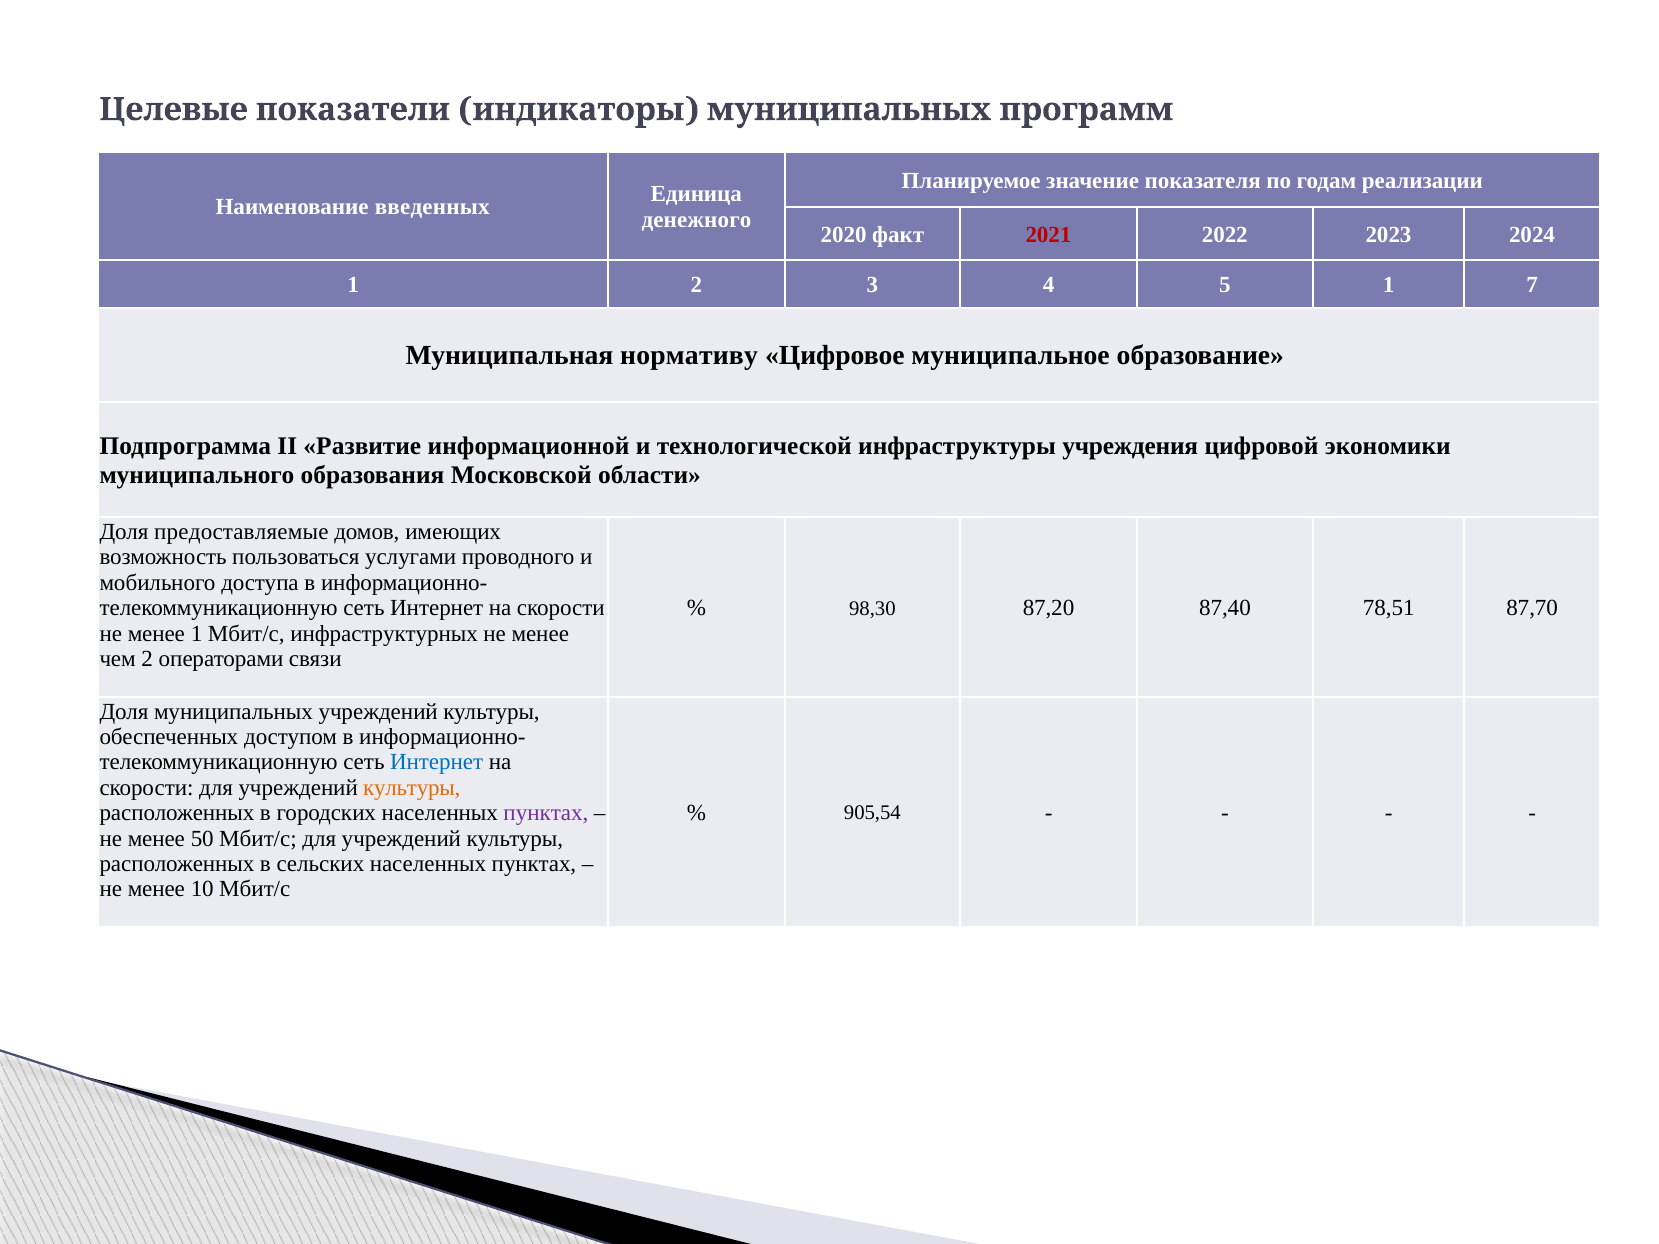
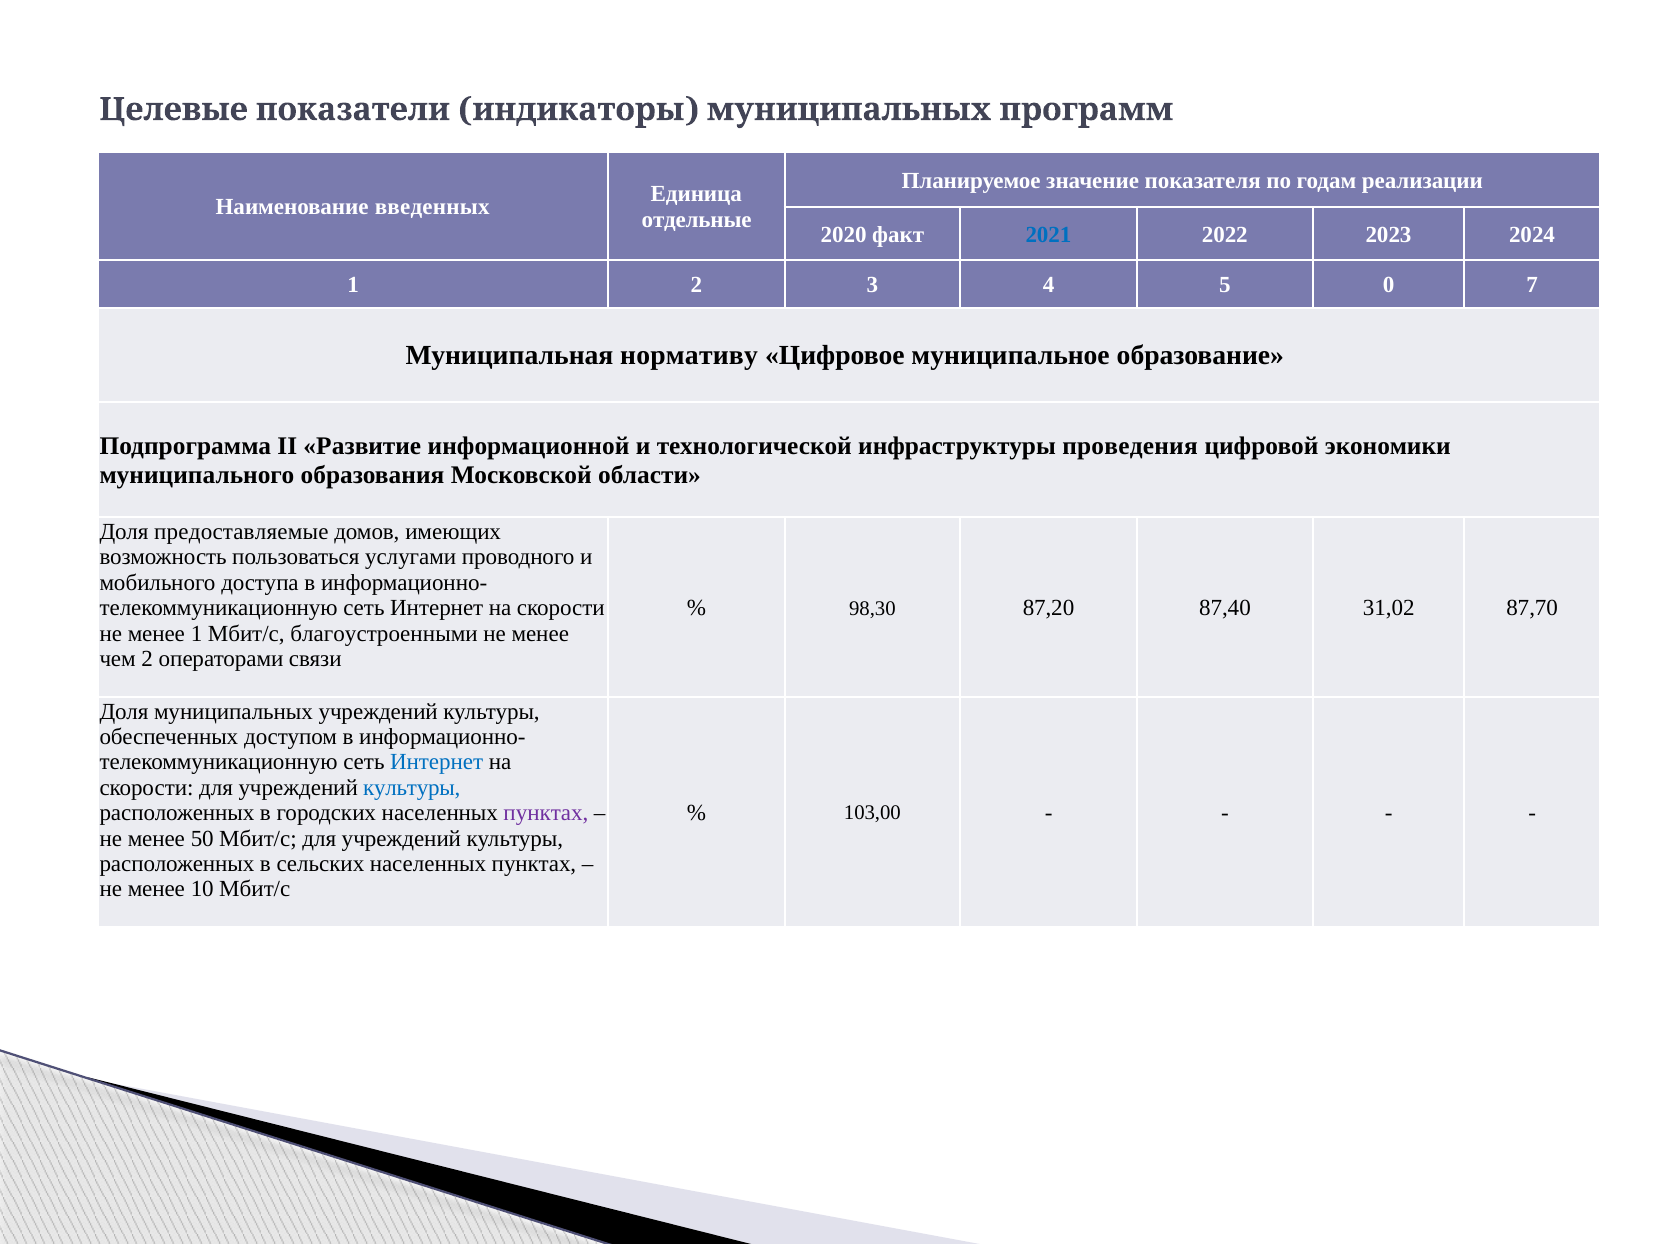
денежного: денежного -> отдельные (697, 219)
2021 colour: red -> blue (1048, 235)
5 1: 1 -> 0 (1389, 285)
учреждения: учреждения -> проведения (1130, 447)
78,51: 78,51 -> 31,02 (1389, 608)
инфраструктурных: инфраструктурных -> благоустроенными (384, 634)
культуры colour: orange -> blue (412, 788)
905,54: 905,54 -> 103,00 (872, 813)
